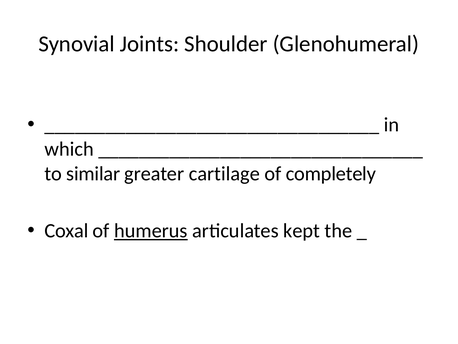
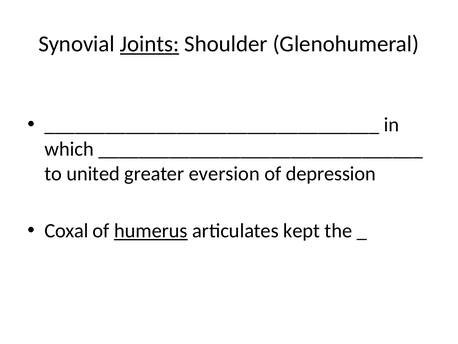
Joints underline: none -> present (150, 44)
similar: similar -> united (93, 173)
cartilage: cartilage -> eversion (224, 173)
completely: completely -> depression (331, 173)
